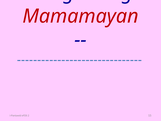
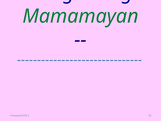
Mamamayan colour: red -> green (80, 16)
